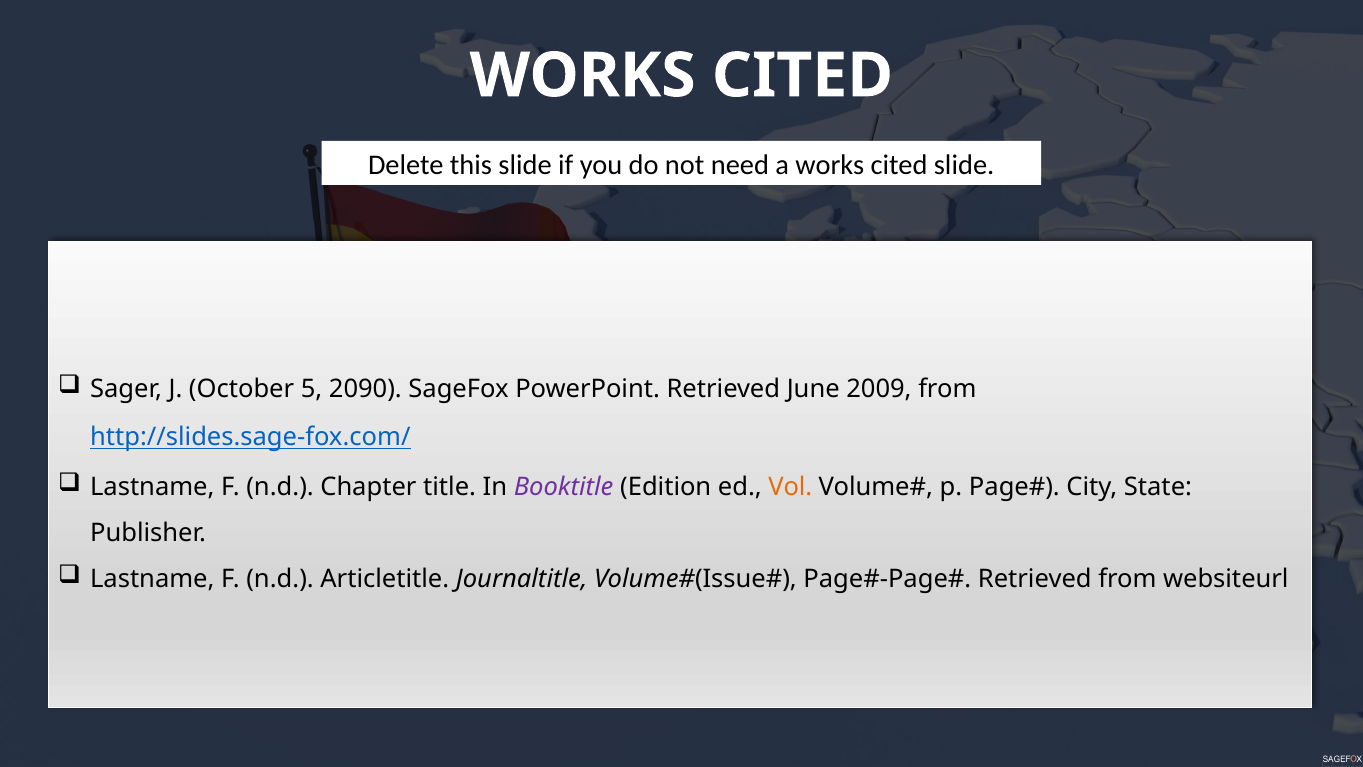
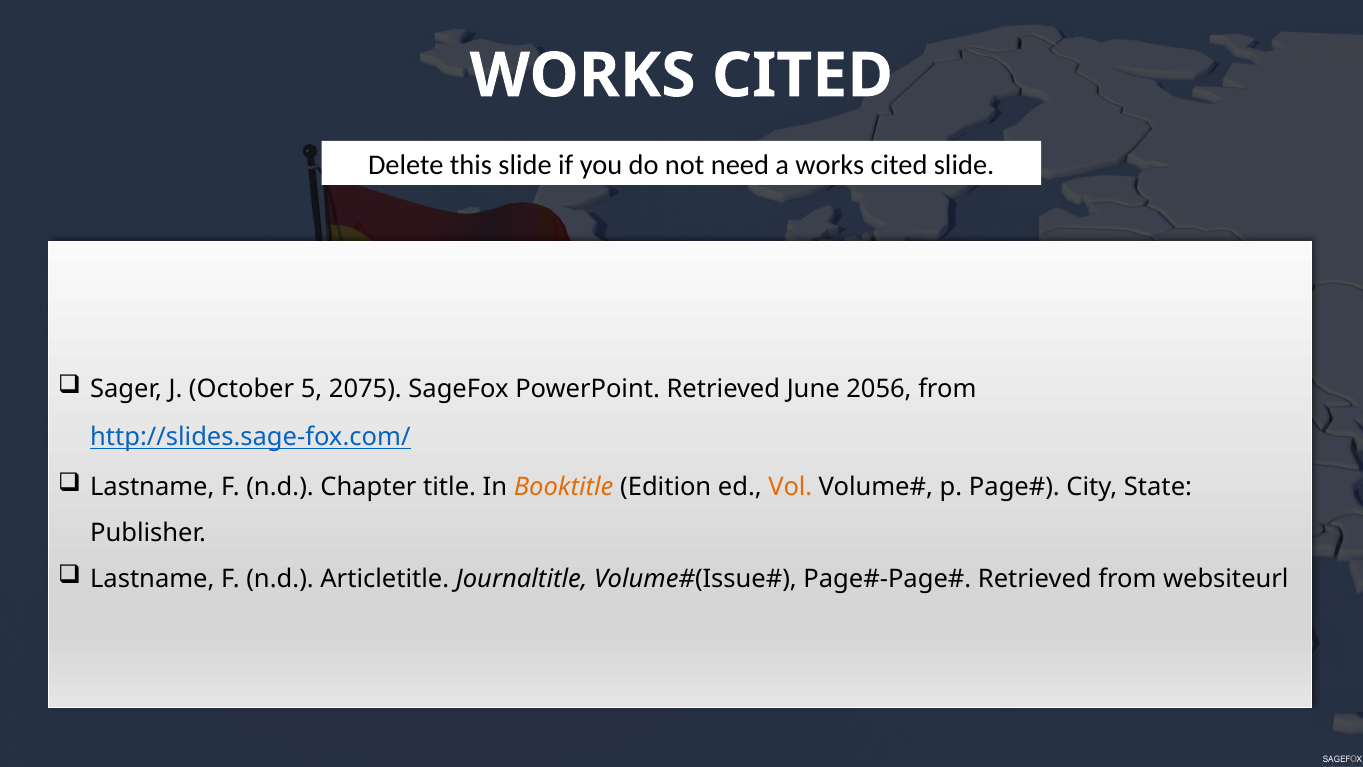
2090: 2090 -> 2075 (365, 389)
2009: 2009 -> 2056 (879, 389)
Booktitle colour: purple -> orange (564, 487)
